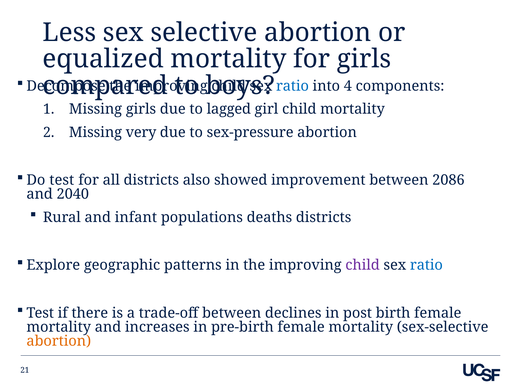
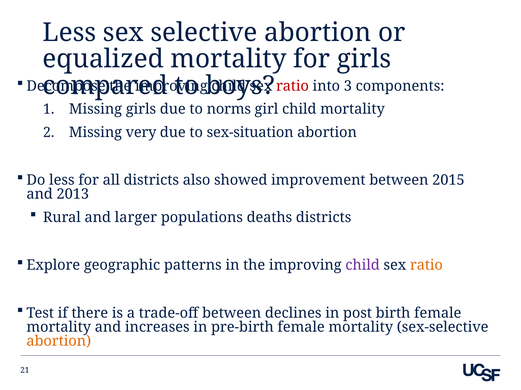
ratio colour: blue -> red (292, 86)
4: 4 -> 3 (348, 86)
lagged: lagged -> norms (229, 109)
sex-pressure: sex-pressure -> sex-situation (250, 133)
Do test: test -> less (62, 180)
2086: 2086 -> 2015 (448, 180)
2040: 2040 -> 2013 (73, 195)
infant: infant -> larger (136, 218)
ratio colour: blue -> orange (426, 266)
